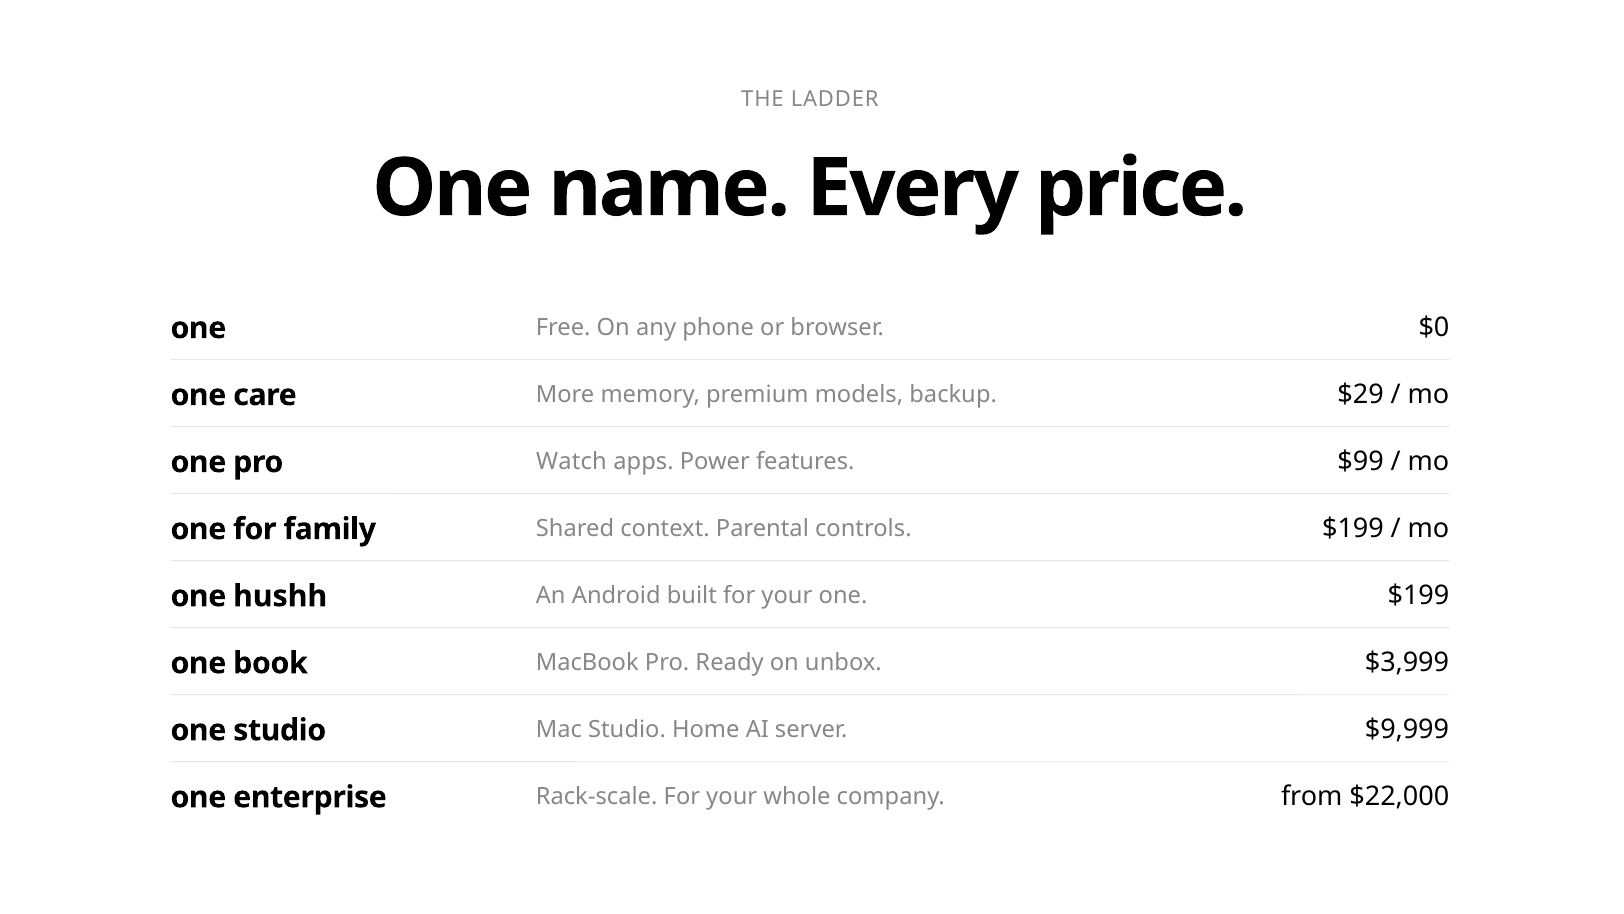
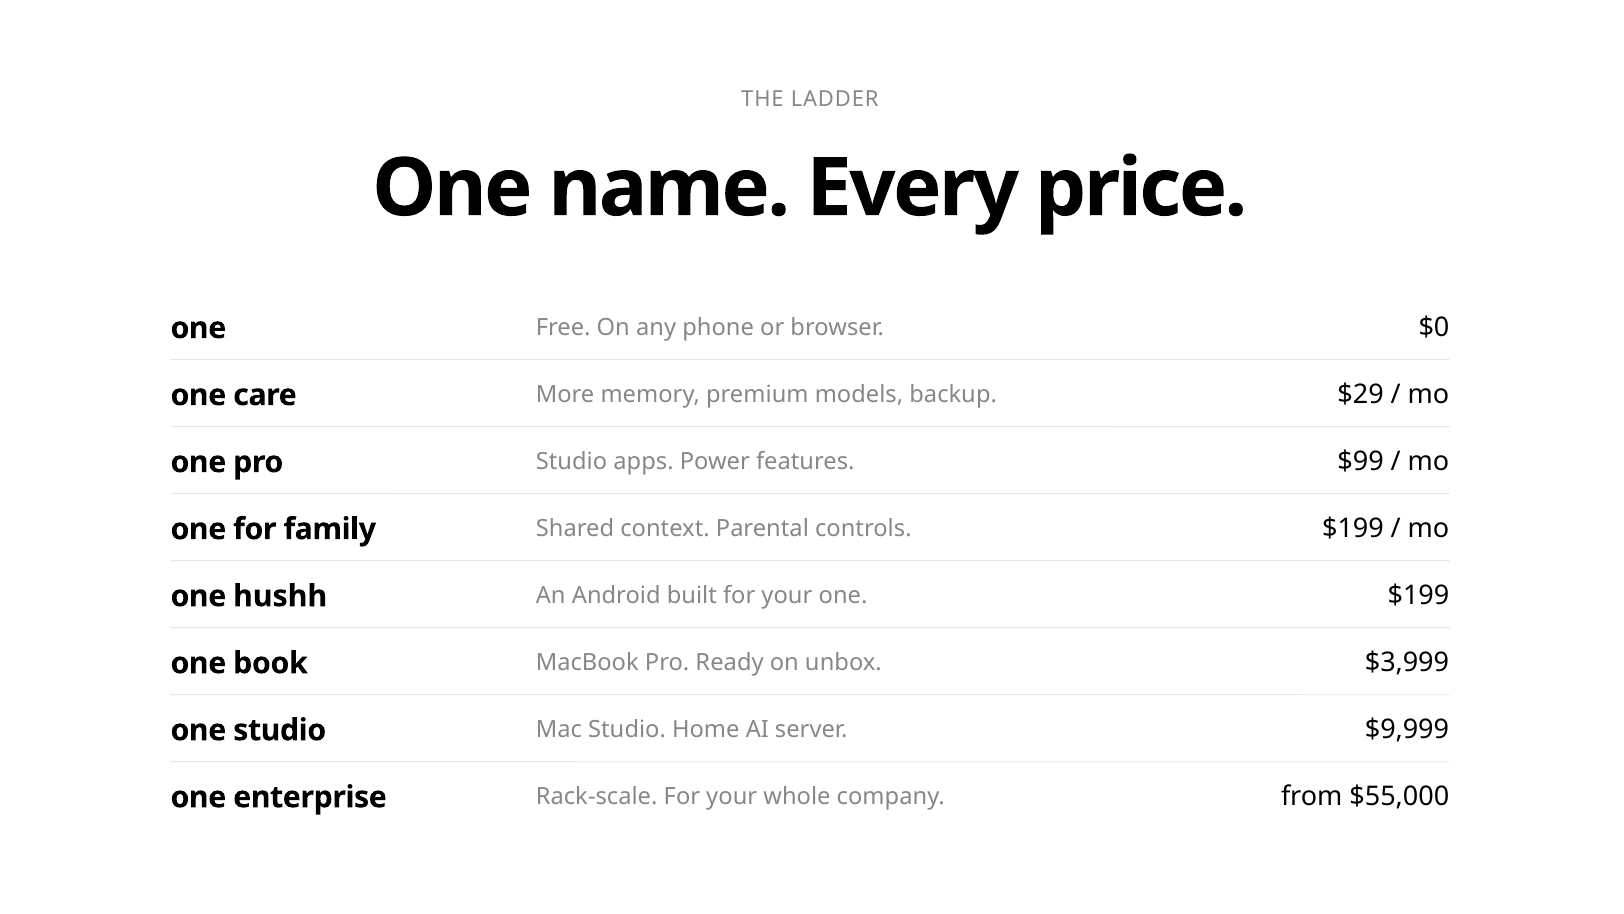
pro Watch: Watch -> Studio (572, 461)
$22,000: $22,000 -> $55,000 (1399, 797)
